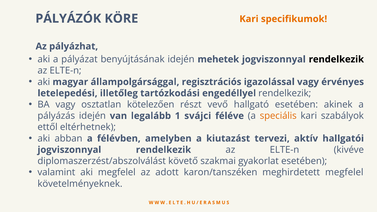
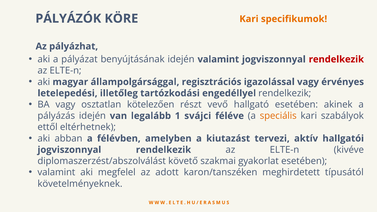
idején mehetek: mehetek -> valamint (218, 59)
rendelkezik colour: black -> red (336, 59)
meghirdetett megfelel: megfelel -> típusától (344, 172)
